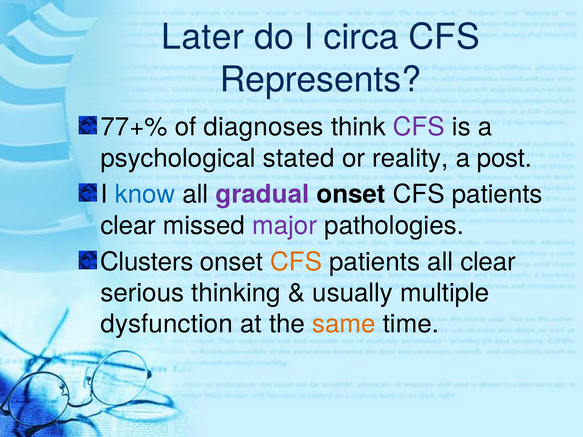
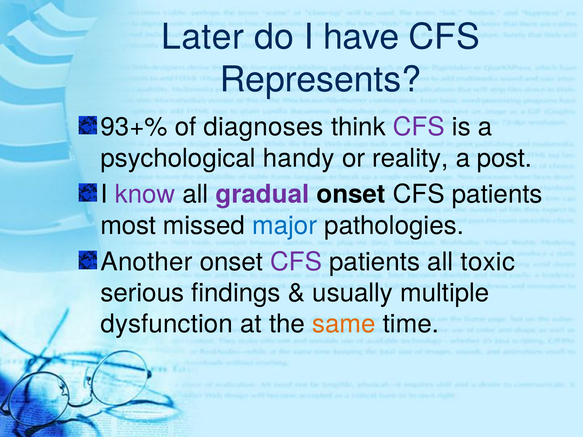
circa: circa -> have (361, 37)
77+%: 77+% -> 93+% (134, 127)
stated: stated -> handy (299, 158)
know colour: blue -> purple (145, 195)
clear: clear -> most (128, 226)
major colour: purple -> blue (285, 226)
Clusters: Clusters -> Another (147, 262)
CFS colour: orange -> purple (296, 262)
all clear: clear -> toxic (488, 262)
thinking: thinking -> findings (236, 293)
